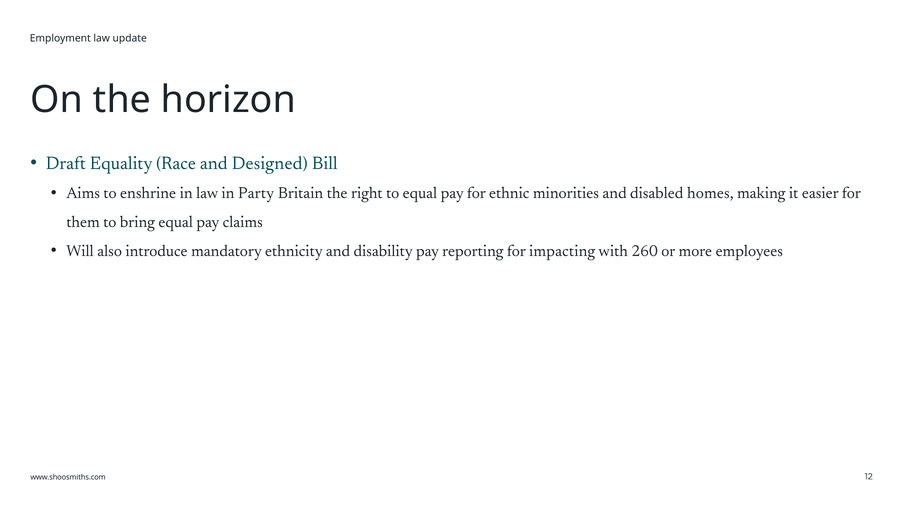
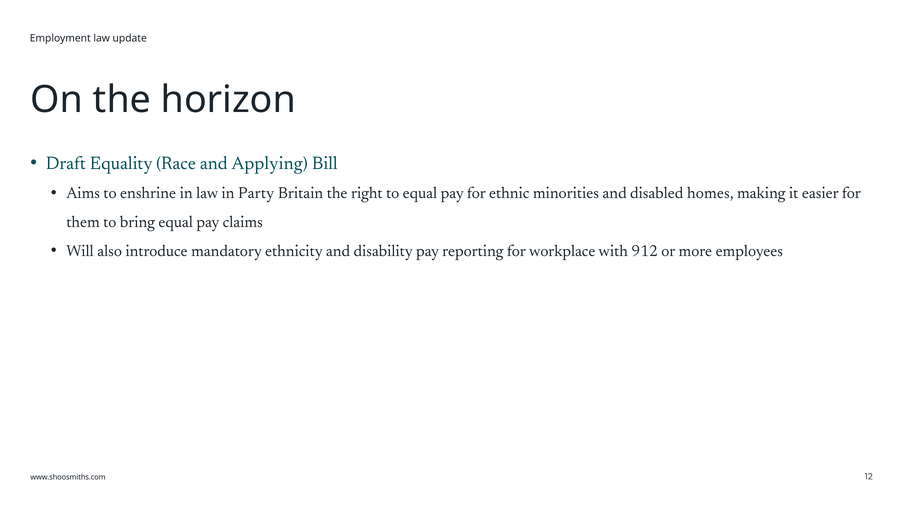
Designed: Designed -> Applying (270, 163)
impacting: impacting -> workplace (562, 251)
260: 260 -> 912 (645, 251)
